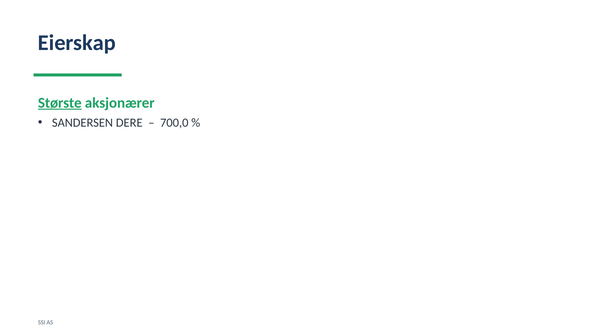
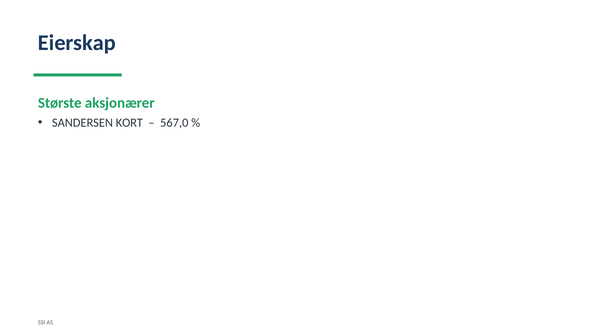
Største underline: present -> none (60, 103)
DERE: DERE -> KORT (129, 123)
700,0: 700,0 -> 567,0 (174, 123)
